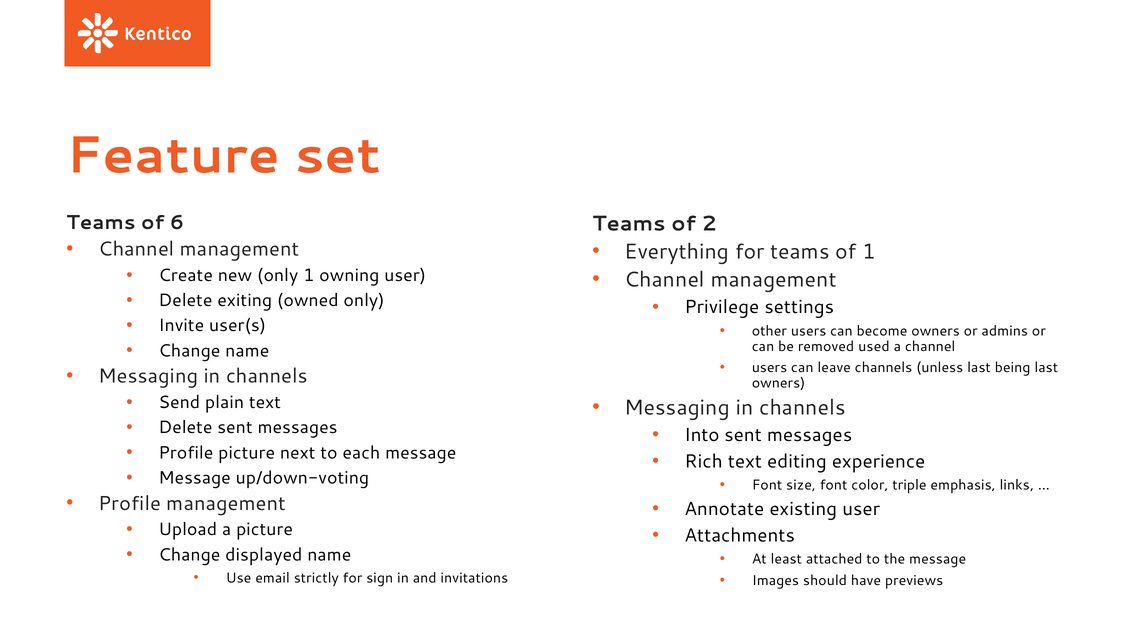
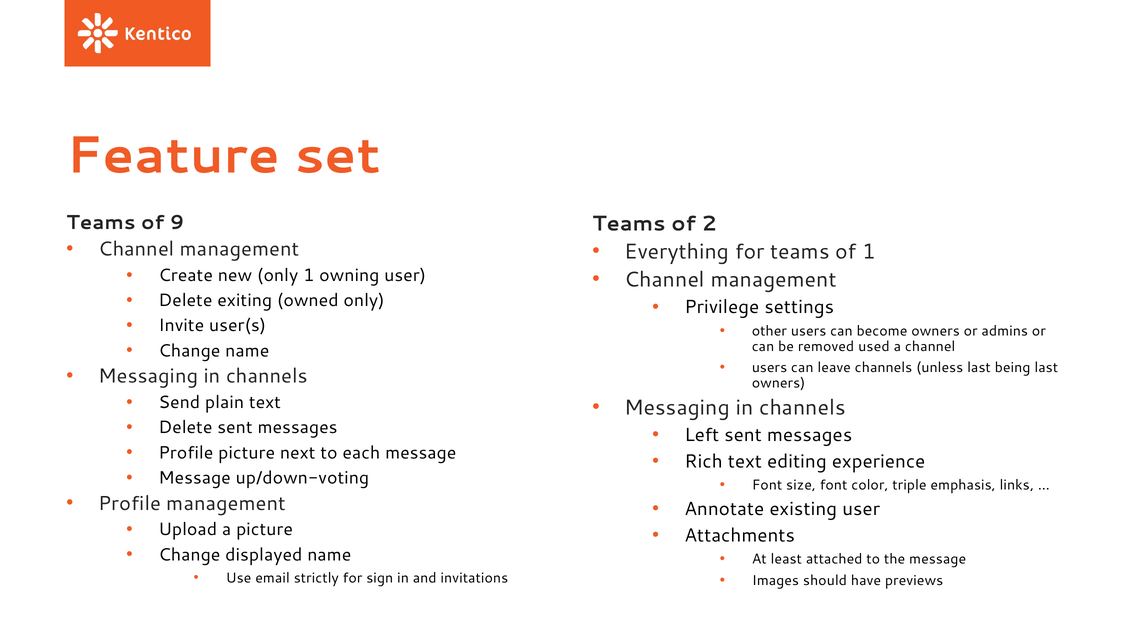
6: 6 -> 9 (177, 223)
Into: Into -> Left (702, 435)
